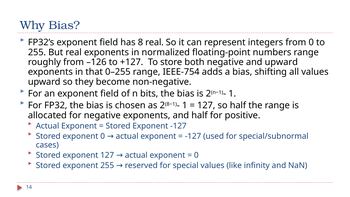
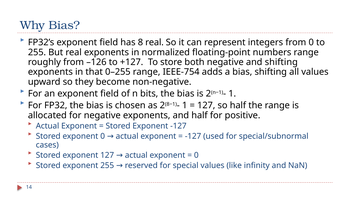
and upward: upward -> shifting (281, 62)
